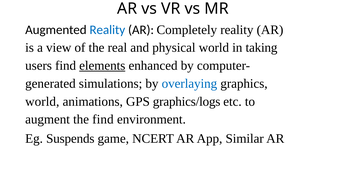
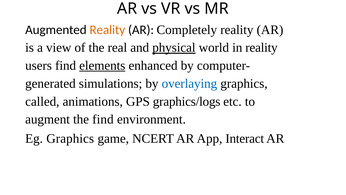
Reality colour: blue -> orange (107, 30)
physical underline: none -> present (174, 48)
in taking: taking -> reality (262, 48)
world: world -> called (42, 101)
Eg Suspends: Suspends -> Graphics (70, 138)
Similar: Similar -> Interact (245, 138)
